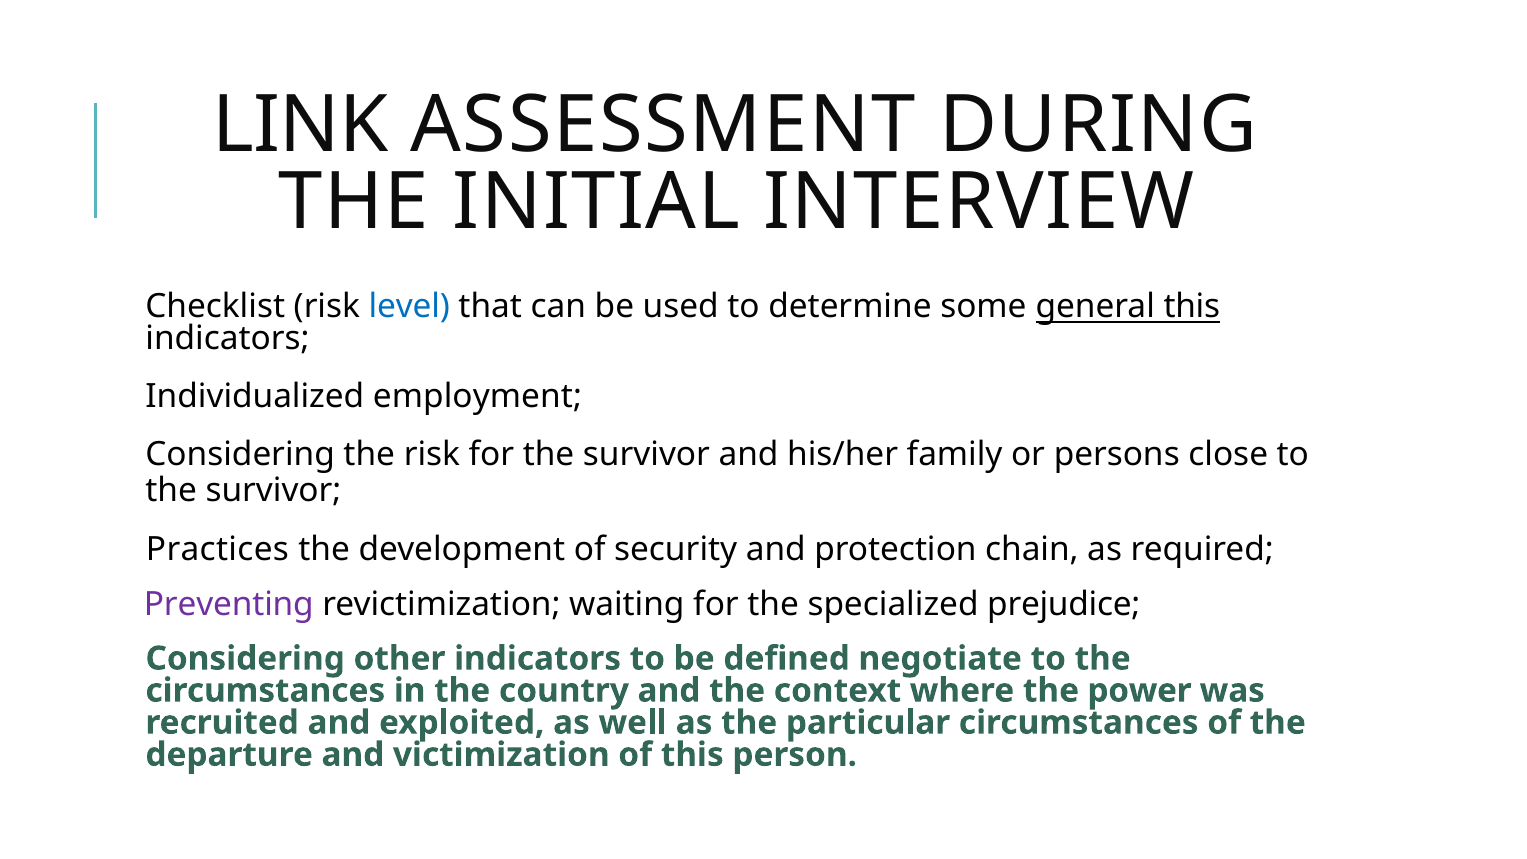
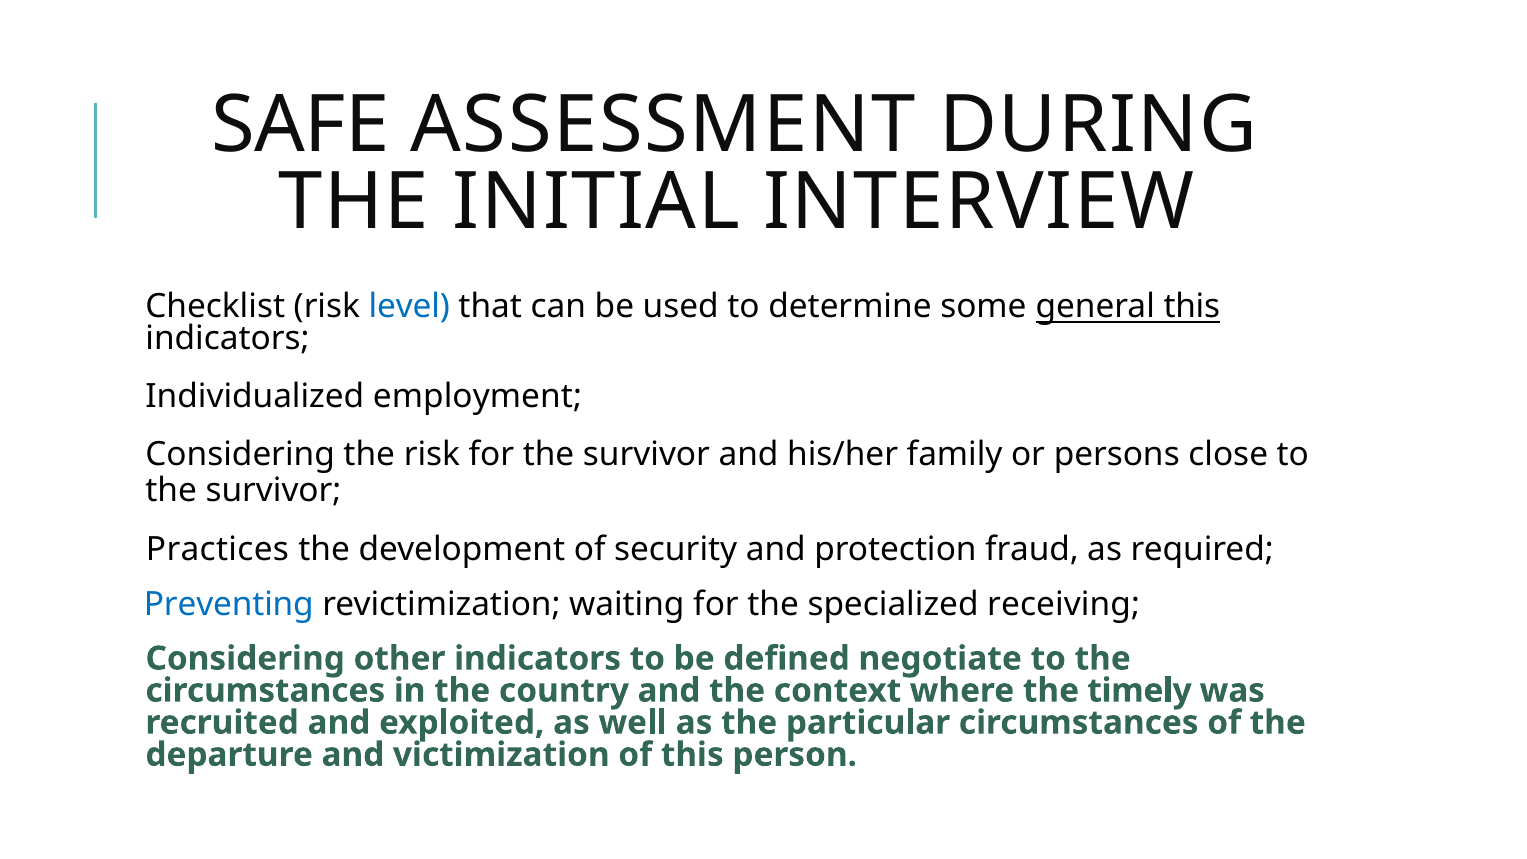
LINK: LINK -> SAFE (300, 126)
chain: chain -> fraud (1032, 549)
Preventing colour: purple -> blue (229, 604)
prejudice: prejudice -> receiving (1064, 604)
power: power -> timely (1140, 691)
